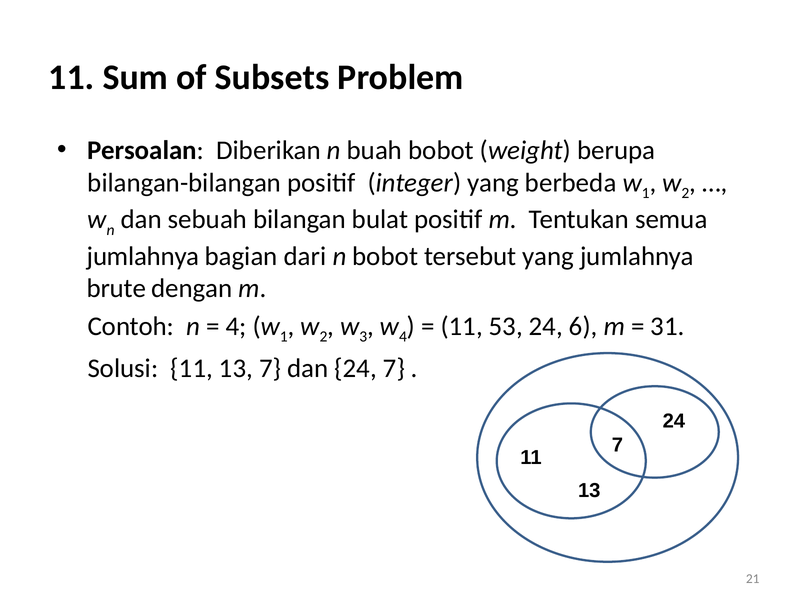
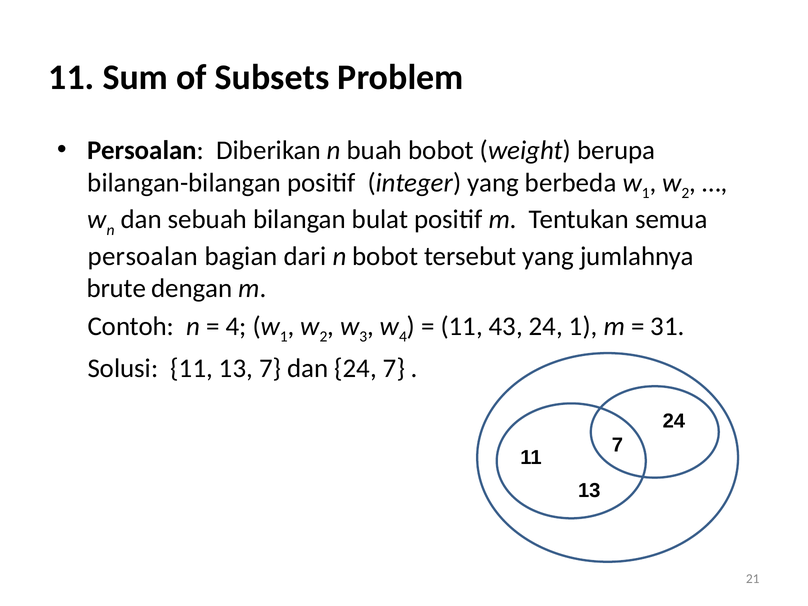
jumlahnya: jumlahnya -> persoalan (143, 256)
53: 53 -> 43 (506, 326)
24 6: 6 -> 1 (583, 326)
